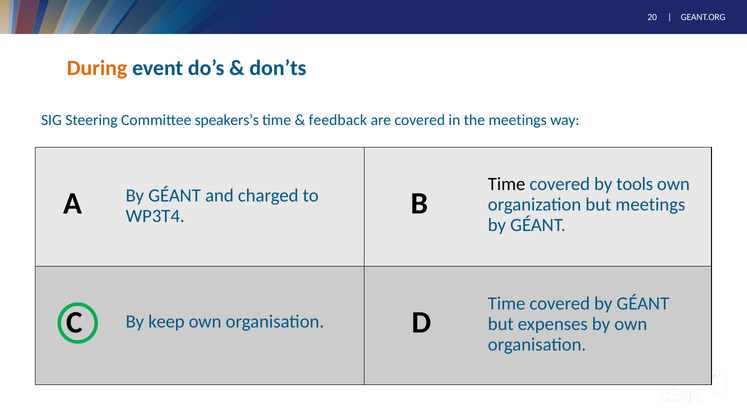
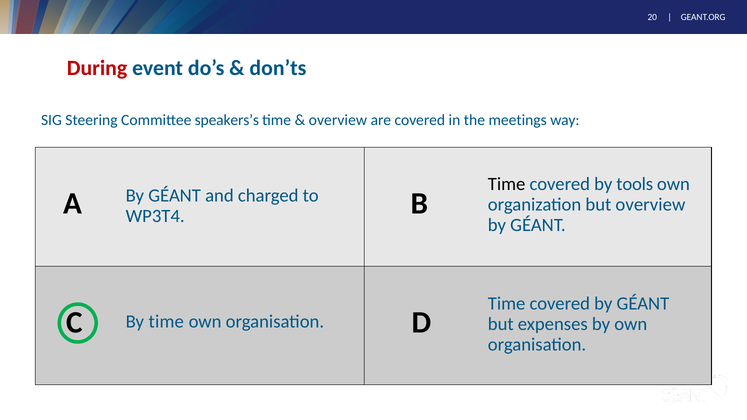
During colour: orange -> red (97, 68)
feedback: feedback -> overview (338, 120)
but meetings: meetings -> overview (650, 205)
By keep: keep -> time (166, 322)
